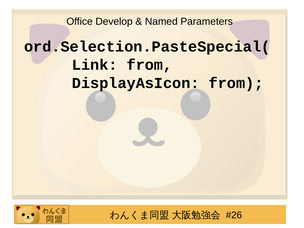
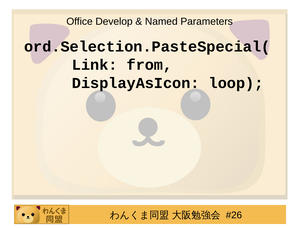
DisplayAsIcon from: from -> loop (236, 83)
